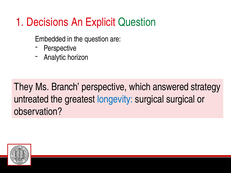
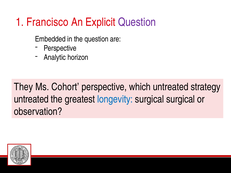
Decisions: Decisions -> Francisco (47, 22)
Question colour: green -> purple (137, 22)
Branch: Branch -> Cohort (65, 87)
which answered: answered -> untreated (171, 87)
